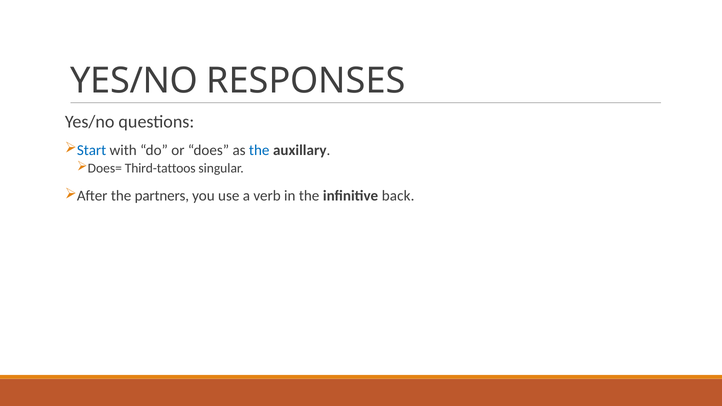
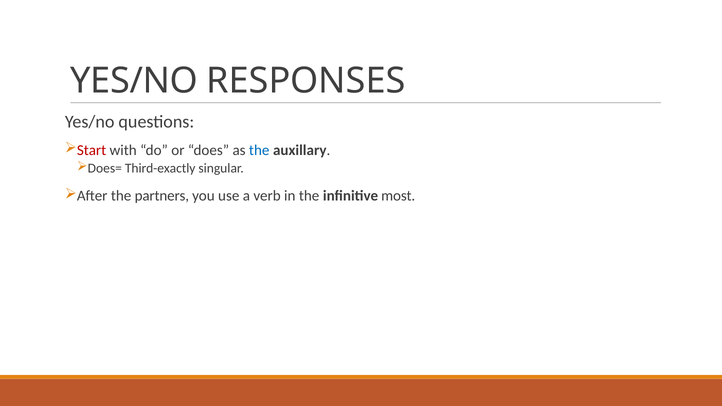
Start colour: blue -> red (92, 150)
Third-tattoos: Third-tattoos -> Third-exactly (160, 169)
back: back -> most (398, 196)
